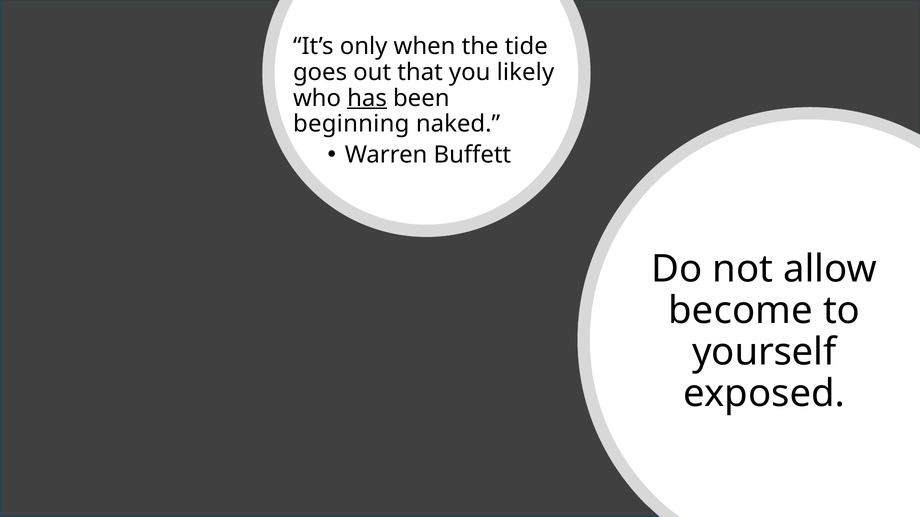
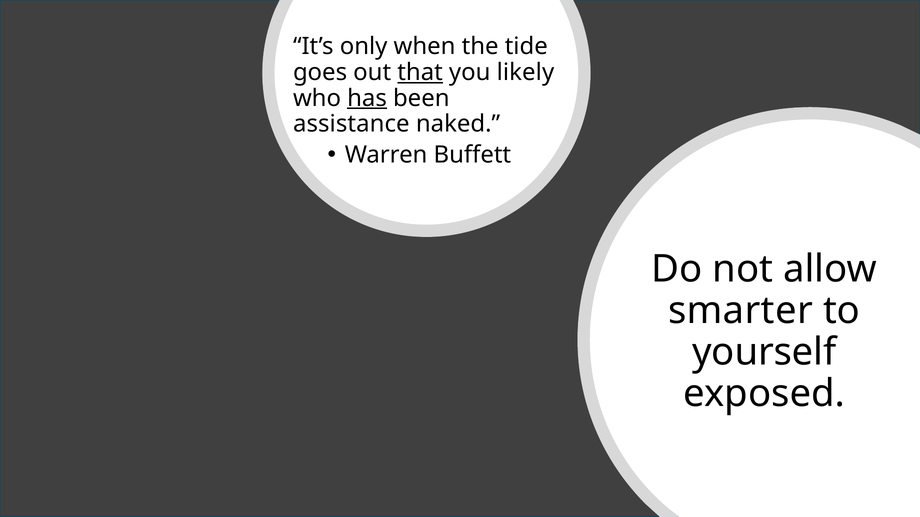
that underline: none -> present (420, 72)
beginning: beginning -> assistance (351, 124)
become: become -> smarter (740, 311)
